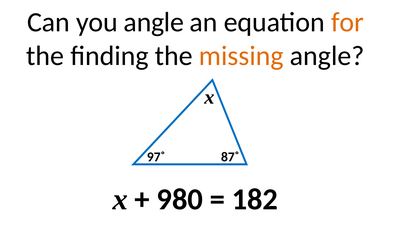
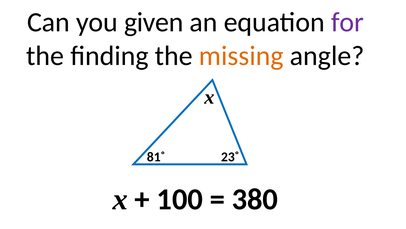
you angle: angle -> given (154, 22)
for colour: orange -> purple (347, 22)
97˚: 97˚ -> 81˚ (156, 157)
87˚: 87˚ -> 23˚ (230, 157)
980: 980 -> 100 (180, 199)
182: 182 -> 380 (255, 199)
